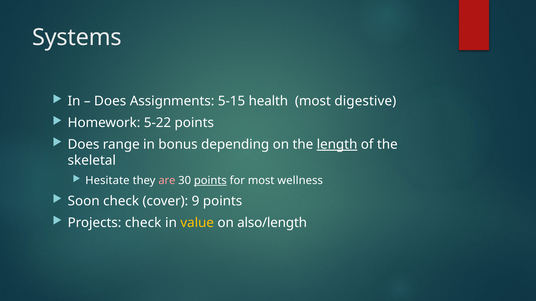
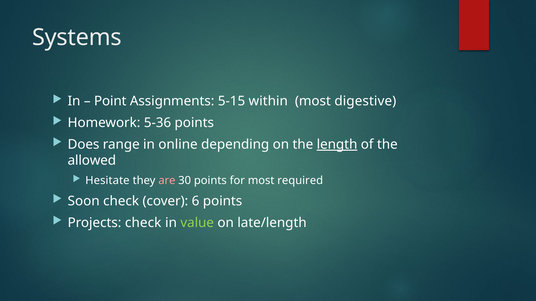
Does: Does -> Point (110, 101)
health: health -> within (268, 101)
5-22: 5-22 -> 5-36 (157, 123)
bonus: bonus -> online (178, 145)
skeletal: skeletal -> allowed (92, 161)
points underline: present -> none (210, 181)
wellness: wellness -> required (300, 181)
9: 9 -> 6 (196, 201)
value colour: yellow -> light green (197, 223)
also/length: also/length -> late/length (272, 223)
